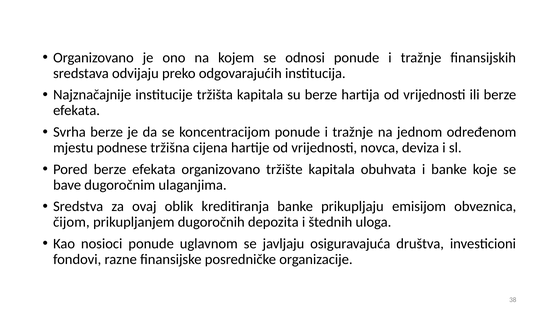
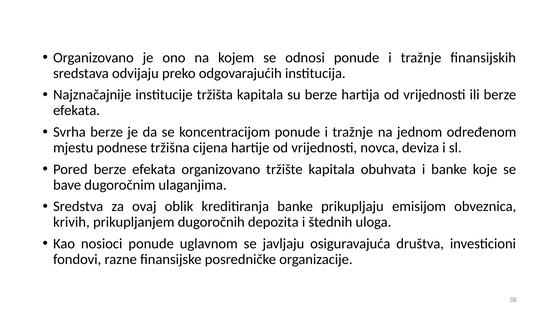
čijom: čijom -> krivih (71, 222)
